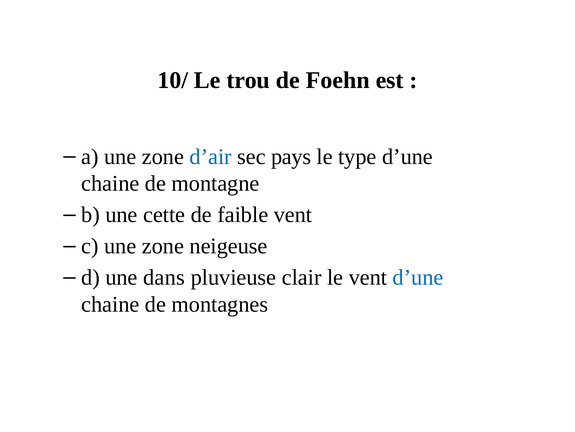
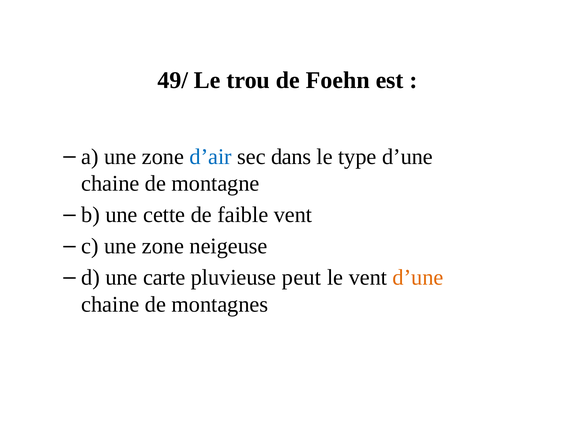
10/: 10/ -> 49/ (173, 80)
pays: pays -> dans (291, 156)
dans: dans -> carte (164, 277)
clair: clair -> peut (302, 277)
d’une colour: blue -> orange (418, 277)
